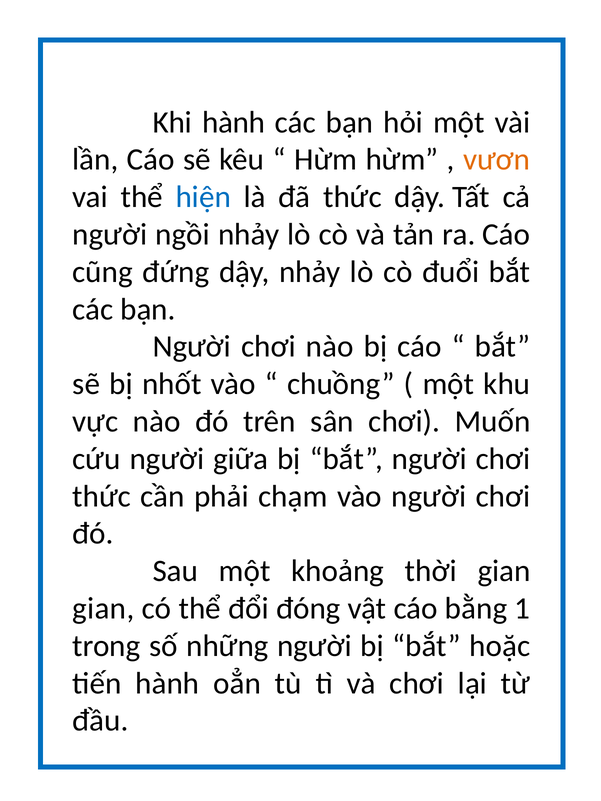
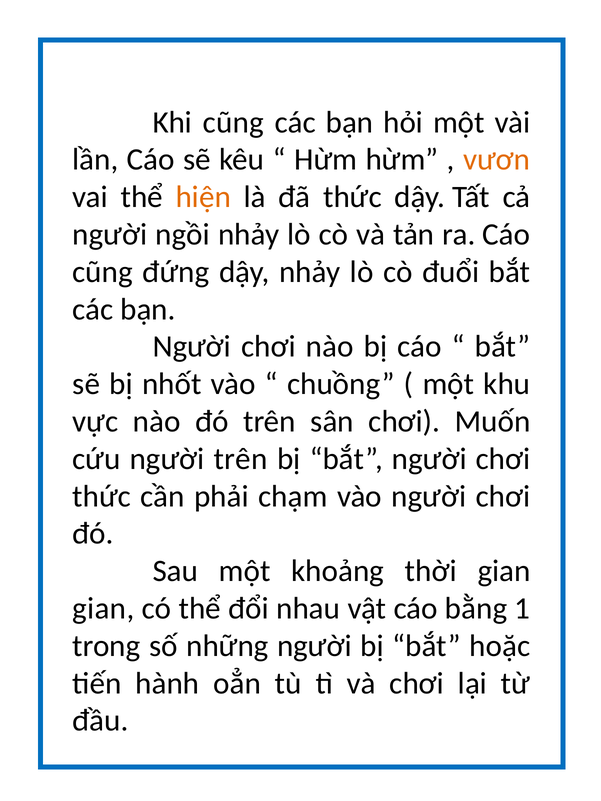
Khi hành: hành -> cũng (233, 122)
hiện colour: blue -> orange (203, 197)
người giữa: giữa -> trên (241, 459)
đóng: đóng -> nhau (308, 609)
